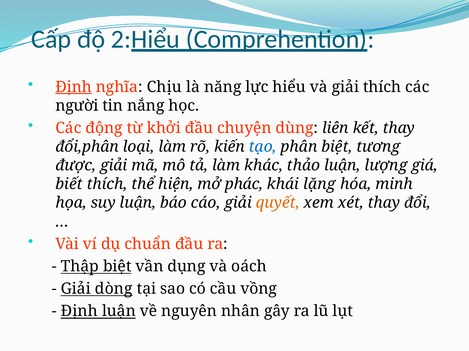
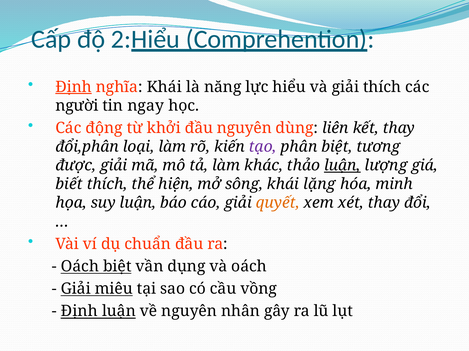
nghĩa Chịu: Chịu -> Khái (164, 87)
nắng: nắng -> ngay (146, 106)
đầu chuyện: chuyện -> nguyên (244, 128)
tạo colour: blue -> purple (263, 147)
luận underline: none -> present (342, 166)
phác: phác -> sông (244, 185)
Thập: Thập -> Oách (80, 267)
dòng: dòng -> miêu (114, 289)
